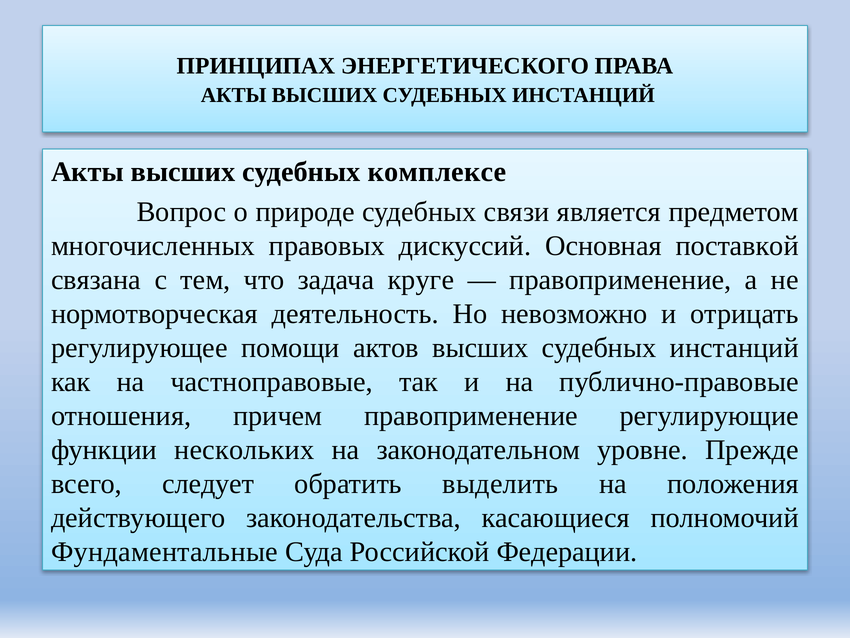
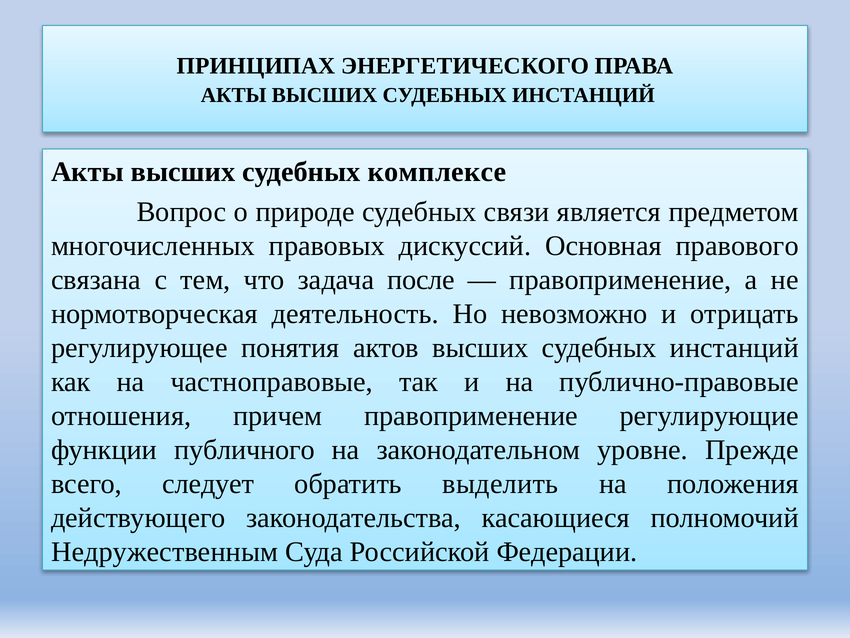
поставкой: поставкой -> правового (737, 246)
круге: круге -> после (421, 280)
помощи: помощи -> понятия (290, 348)
нескольких: нескольких -> публичного (244, 450)
Фундаментальные: Фундаментальные -> Недружественным (165, 552)
